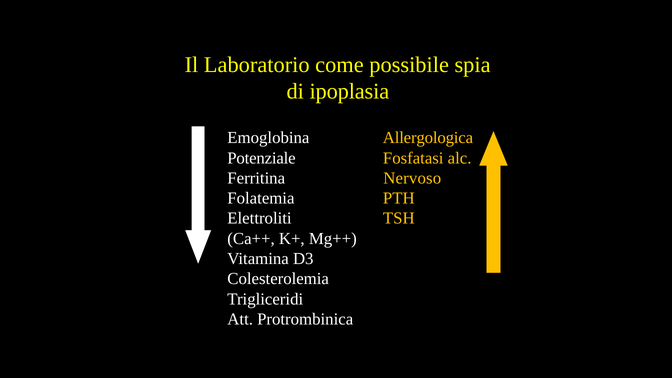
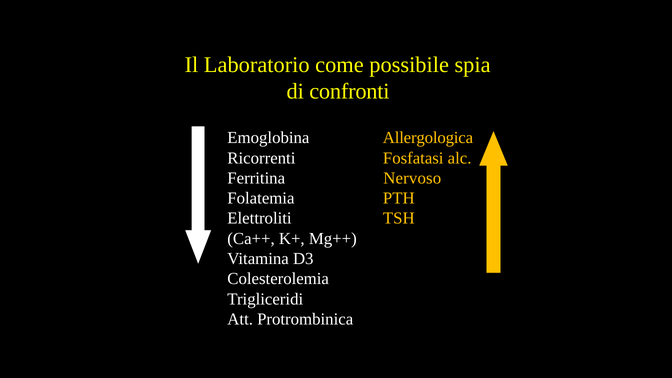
ipoplasia: ipoplasia -> confronti (349, 92)
Potenziale: Potenziale -> Ricorrenti (261, 158)
